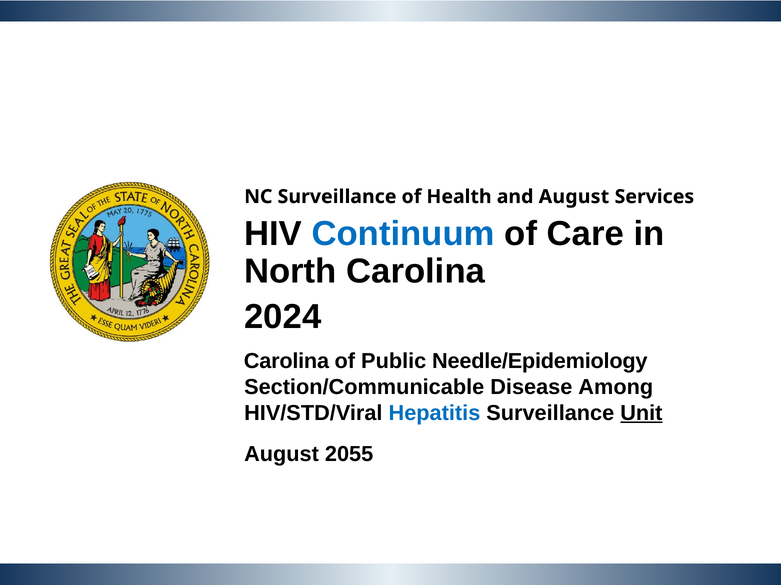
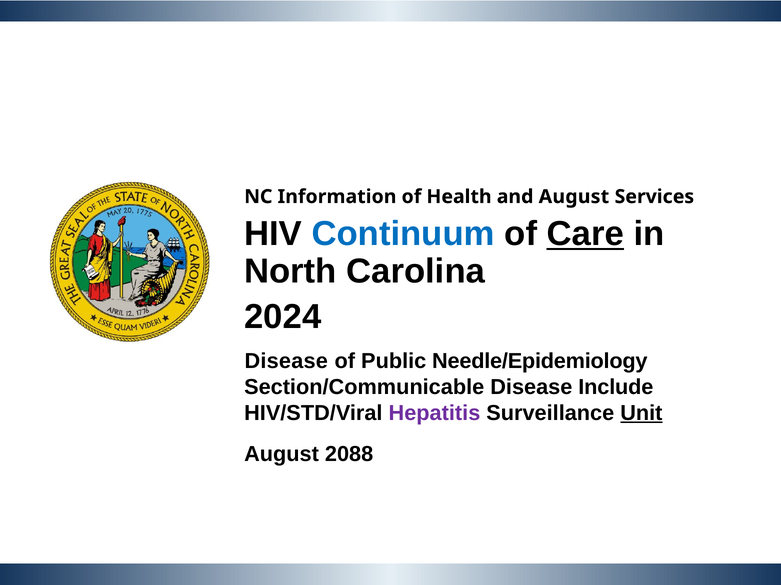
NC Surveillance: Surveillance -> Information (337, 197)
Care underline: none -> present (585, 234)
Carolina: Carolina -> Disease (286, 361)
Among: Among -> Include (616, 387)
Hepatitis colour: blue -> purple (434, 413)
2055: 2055 -> 2088 (349, 455)
